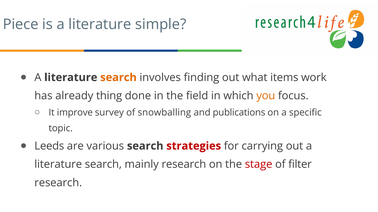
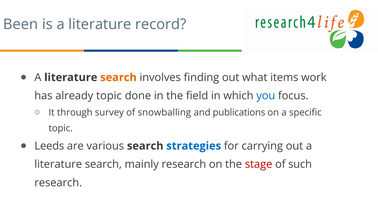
Piece: Piece -> Been (21, 24)
simple: simple -> record (161, 24)
already thing: thing -> topic (109, 96)
you colour: orange -> blue (266, 96)
improve: improve -> through (75, 113)
strategies colour: red -> blue (194, 146)
filter: filter -> such (300, 165)
